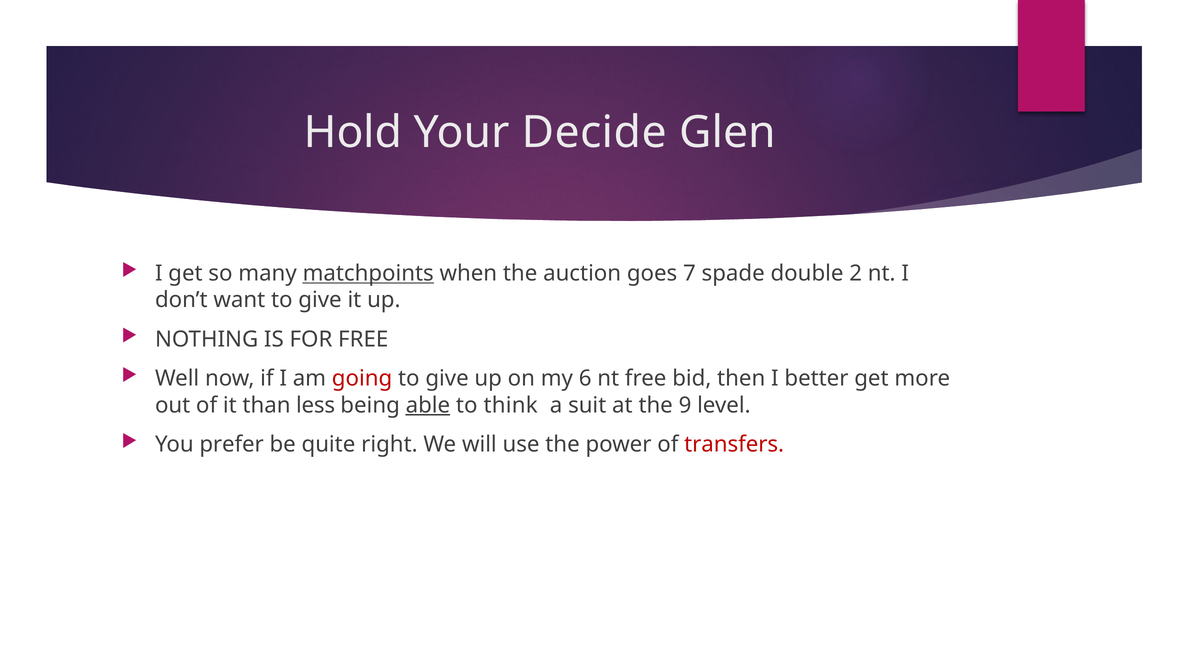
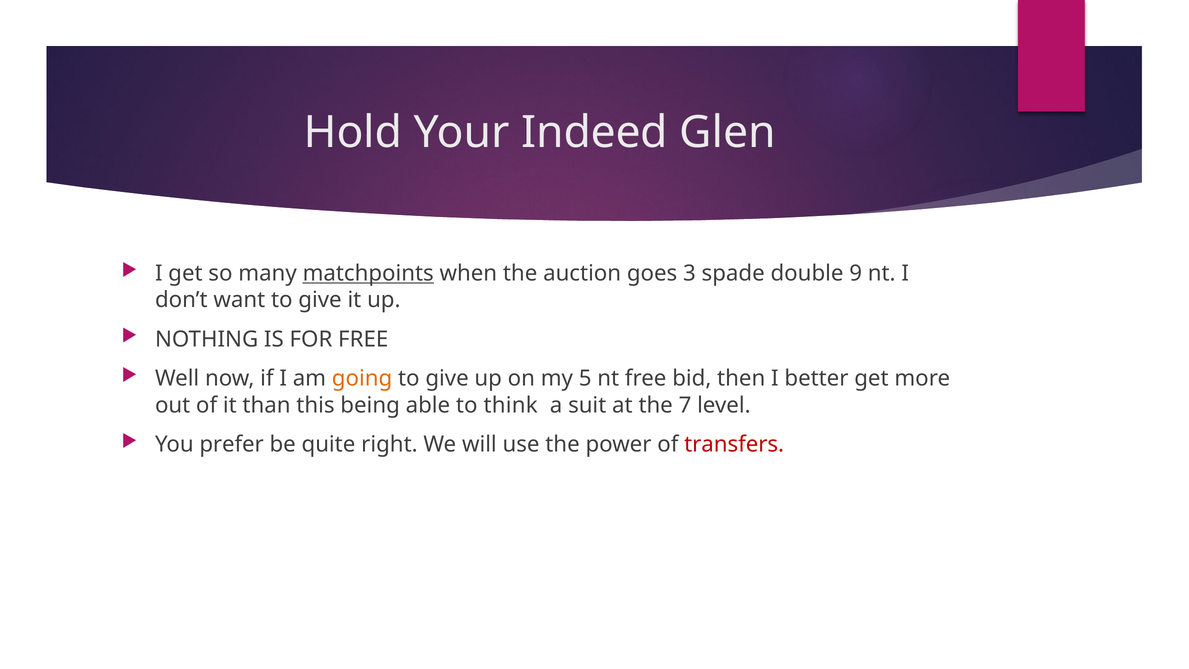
Decide: Decide -> Indeed (595, 133)
7: 7 -> 3 (689, 273)
2: 2 -> 9 (856, 273)
going colour: red -> orange (362, 378)
6: 6 -> 5 (585, 378)
less: less -> this (315, 405)
able underline: present -> none (428, 405)
9: 9 -> 7 (685, 405)
